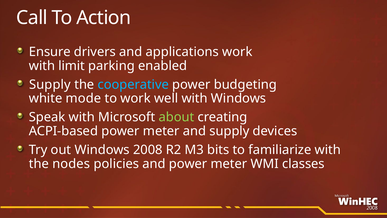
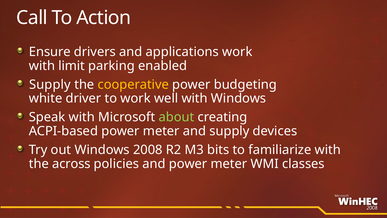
cooperative colour: light blue -> yellow (133, 84)
mode: mode -> driver (83, 98)
nodes: nodes -> across (71, 164)
